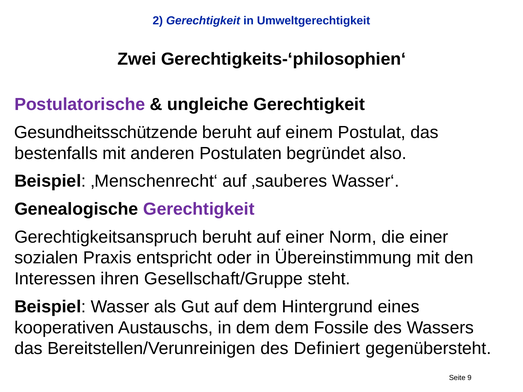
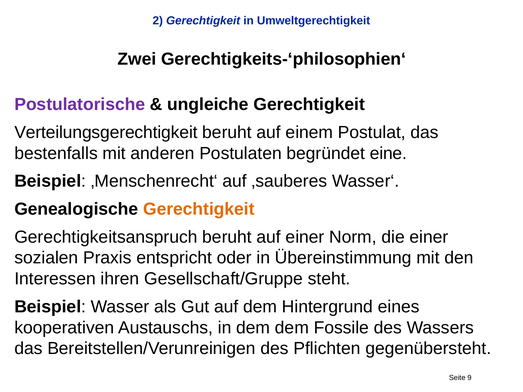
Gesundheitsschützende: Gesundheitsschützende -> Verteilungsgerechtigkeit (106, 133)
also: also -> eine (388, 153)
Gerechtigkeit colour: purple -> orange (199, 209)
Definiert: Definiert -> Pflichten (327, 349)
